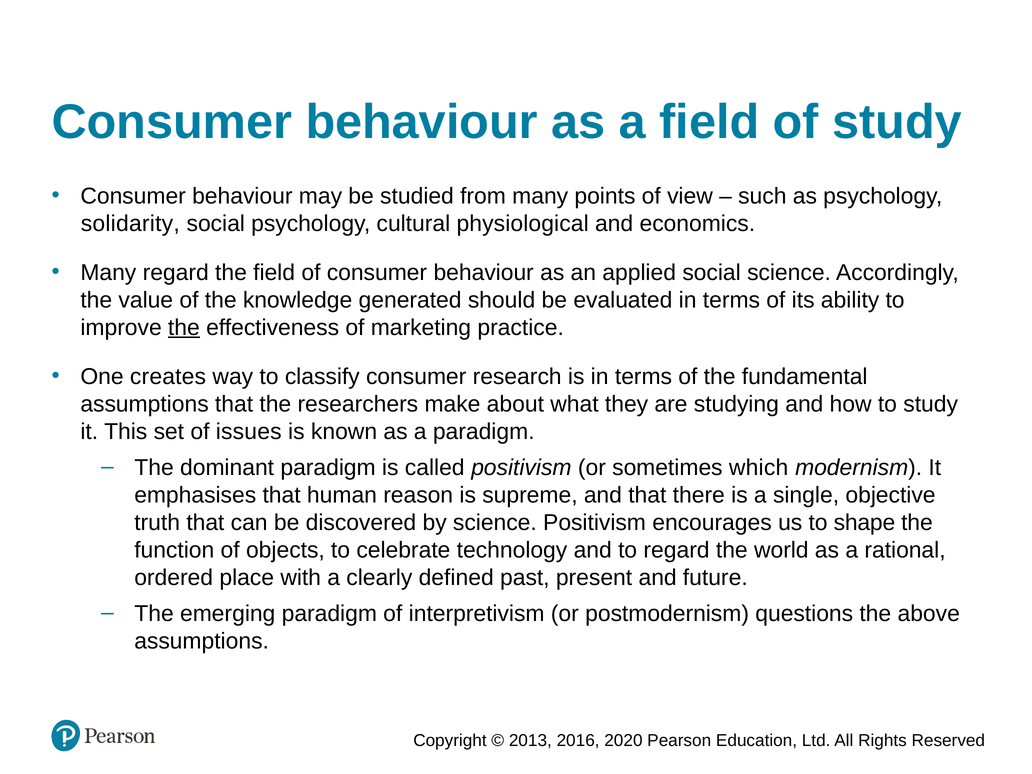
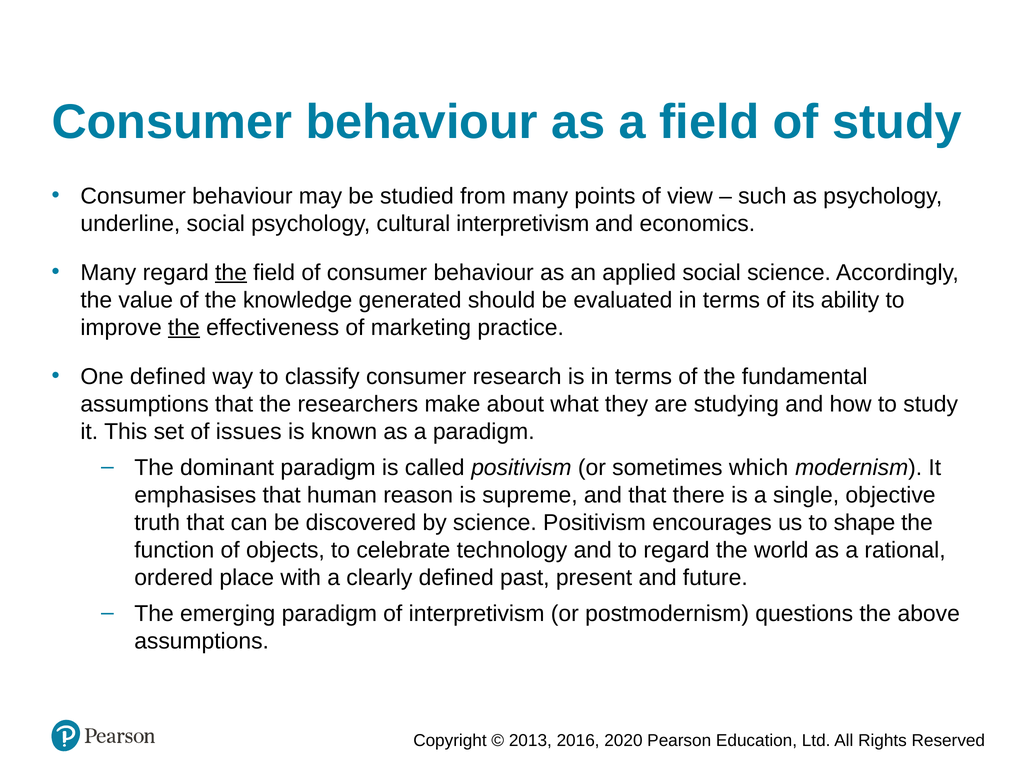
solidarity: solidarity -> underline (130, 223)
cultural physiological: physiological -> interpretivism (523, 223)
the underline: none -> present (231, 272)
One creates: creates -> defined (168, 376)
